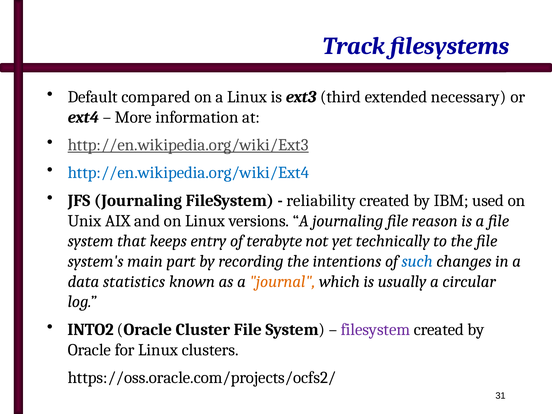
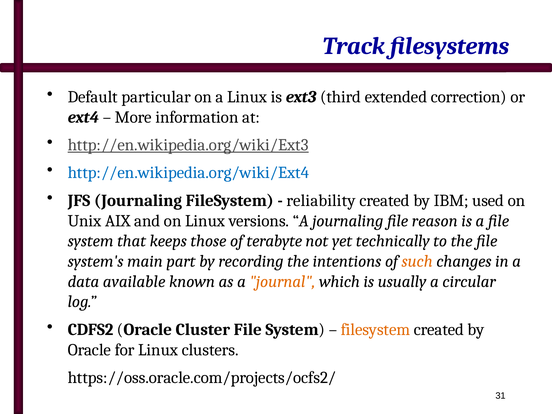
compared: compared -> particular (156, 97)
necessary: necessary -> correction (469, 97)
entry: entry -> those (208, 241)
such colour: blue -> orange (417, 261)
statistics: statistics -> available (134, 281)
INTO2: INTO2 -> CDFS2 (91, 330)
filesystem colour: purple -> orange (375, 330)
